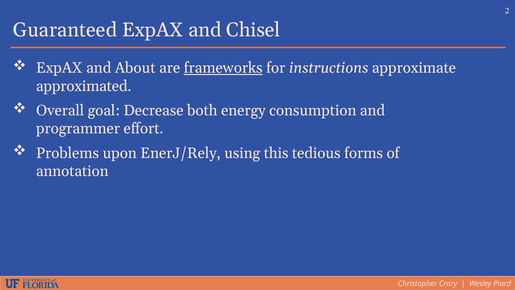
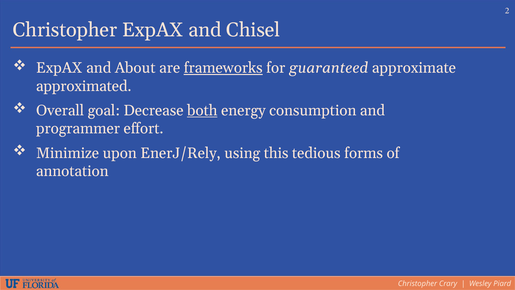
Guaranteed: Guaranteed -> Christopher (65, 30)
instructions: instructions -> guaranteed (329, 68)
both underline: none -> present (202, 110)
Problems: Problems -> Minimize (68, 153)
